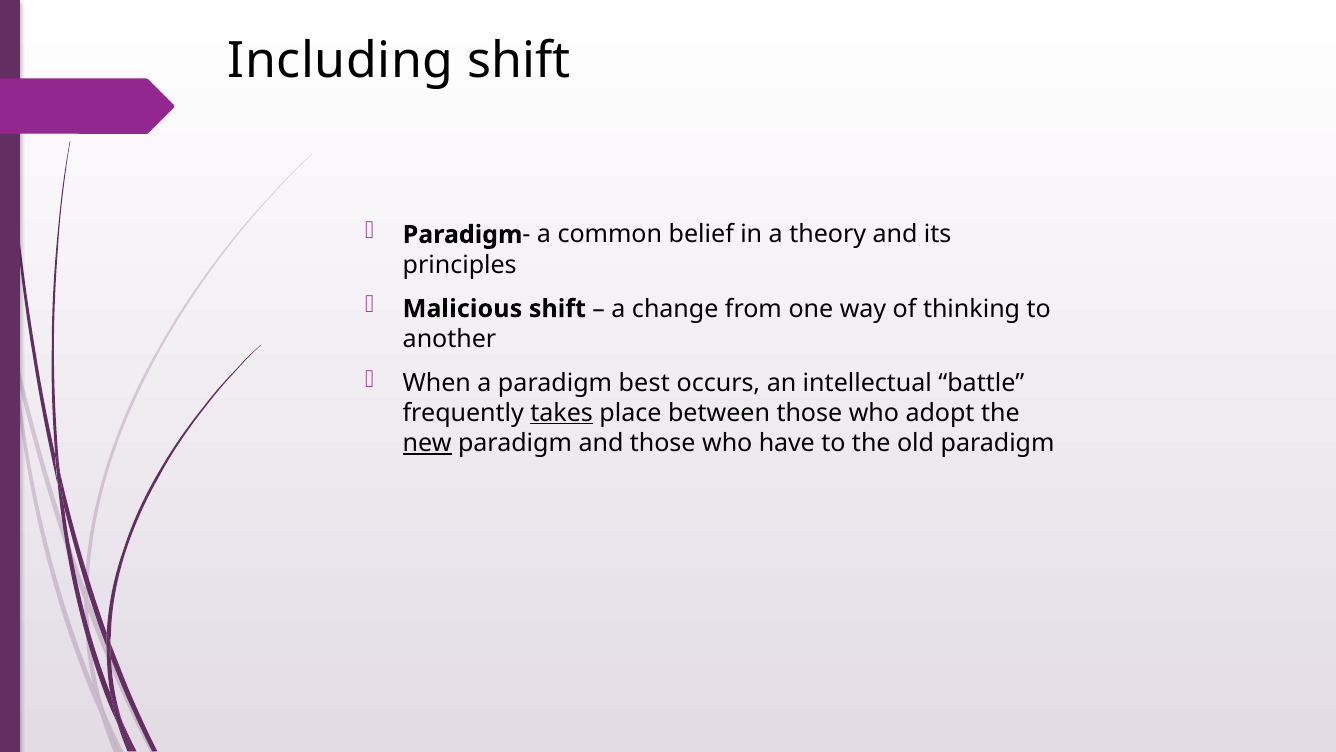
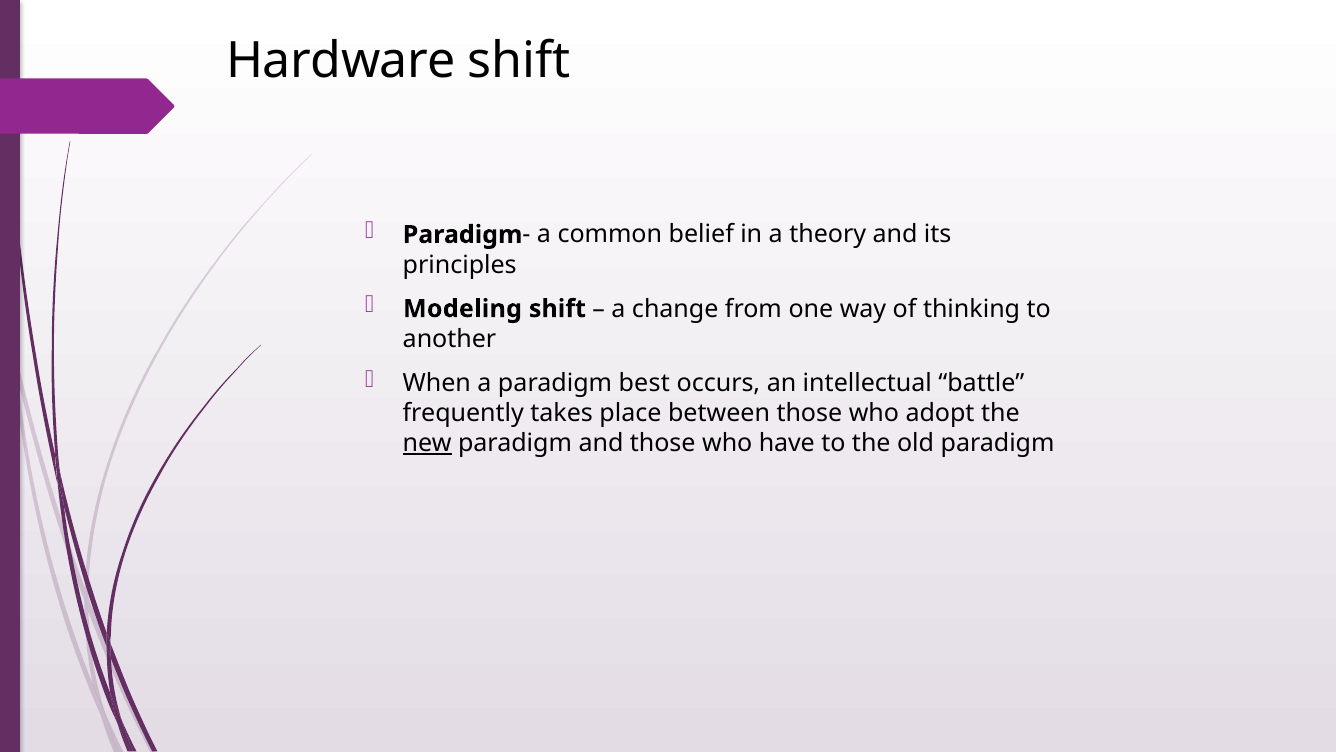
Including: Including -> Hardware (341, 61)
Malicious: Malicious -> Modeling (462, 309)
takes underline: present -> none (562, 413)
